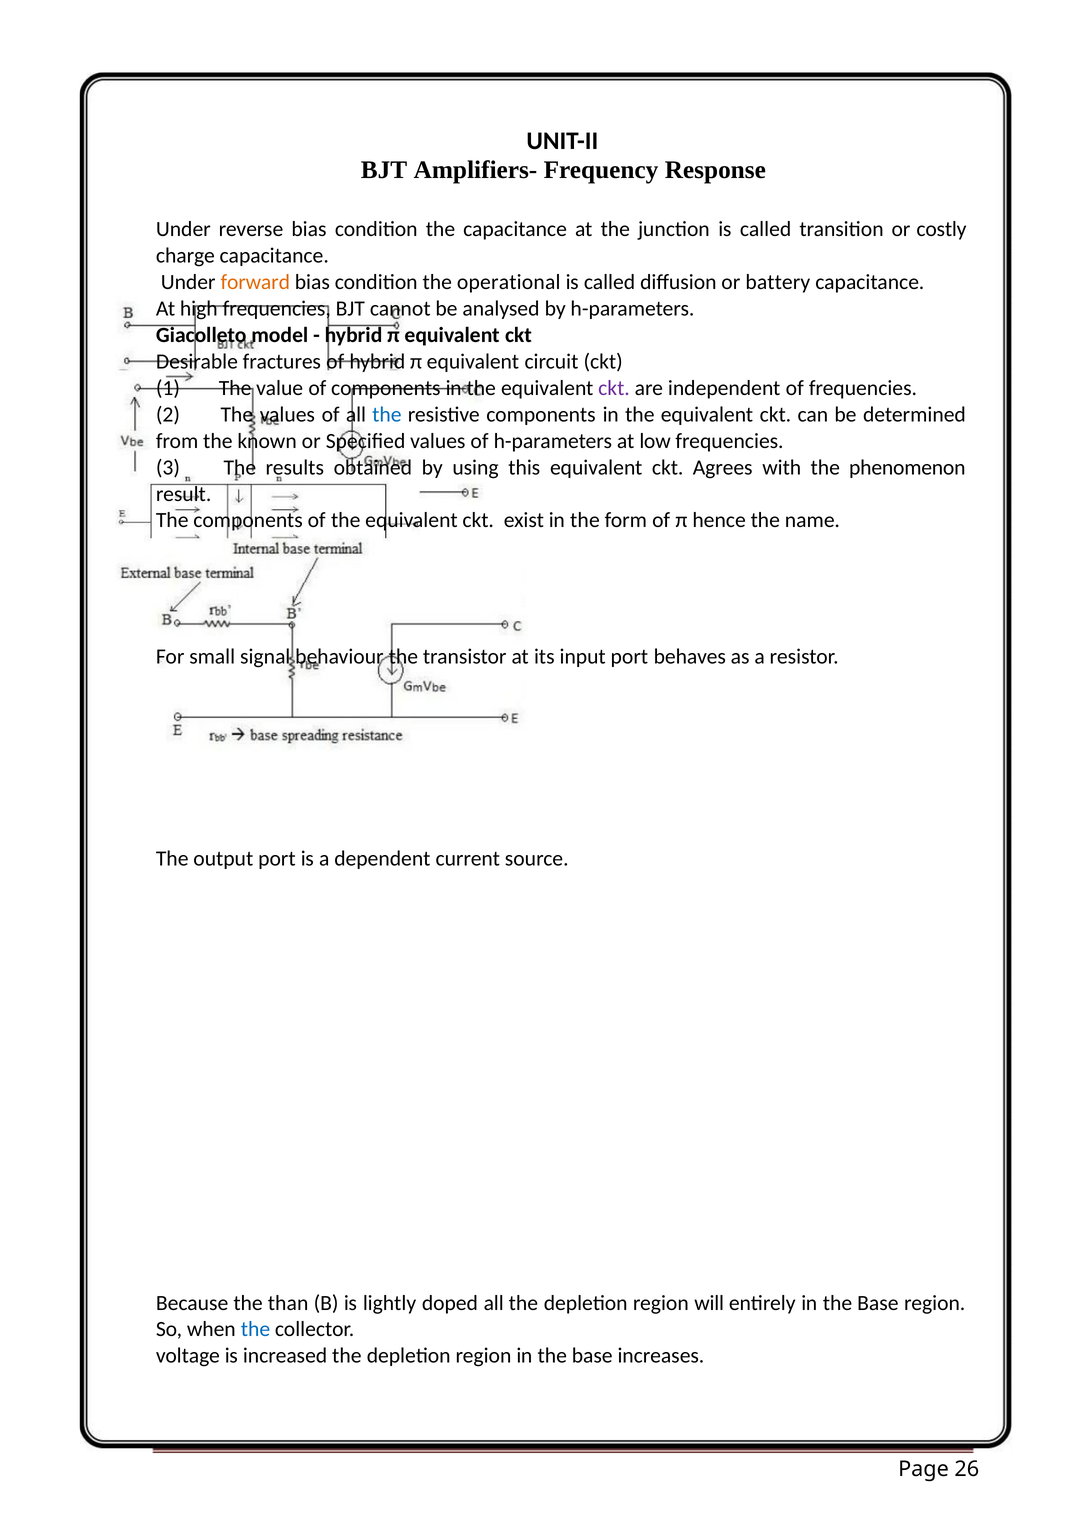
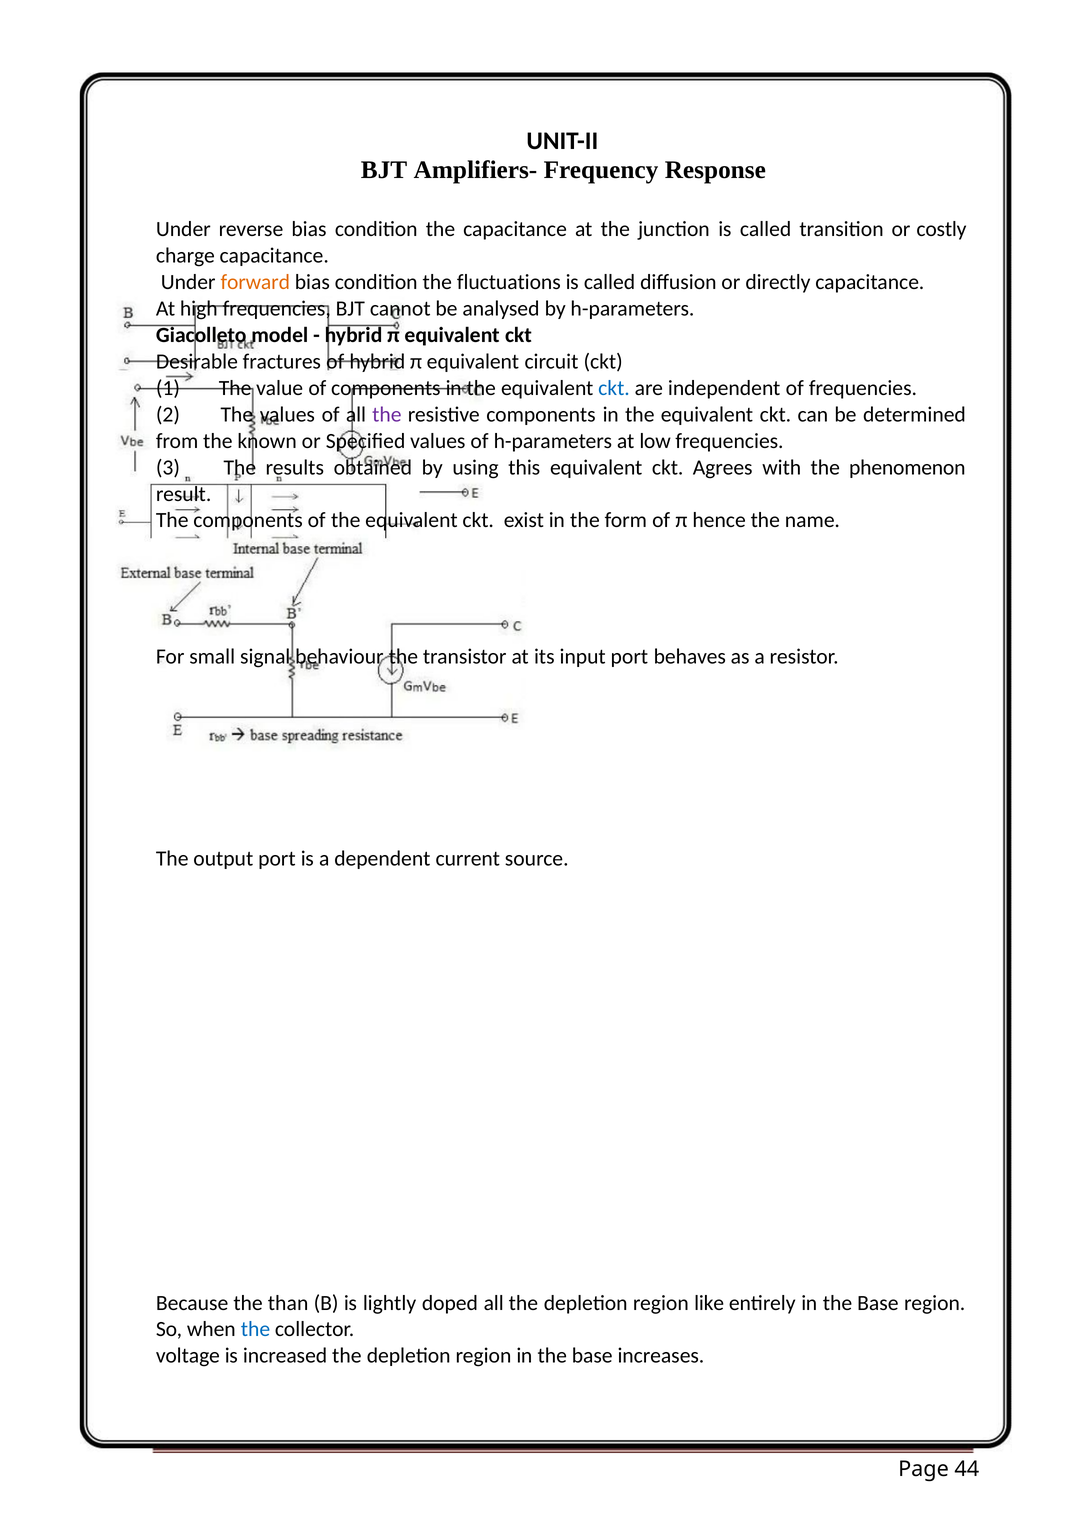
operational: operational -> fluctuations (509, 282)
battery: battery -> directly (778, 282)
ckt colour: purple -> blue (614, 388)
the colour: blue -> purple (387, 414)
will: will -> like (709, 1303)
26: 26 -> 44 (967, 1469)
